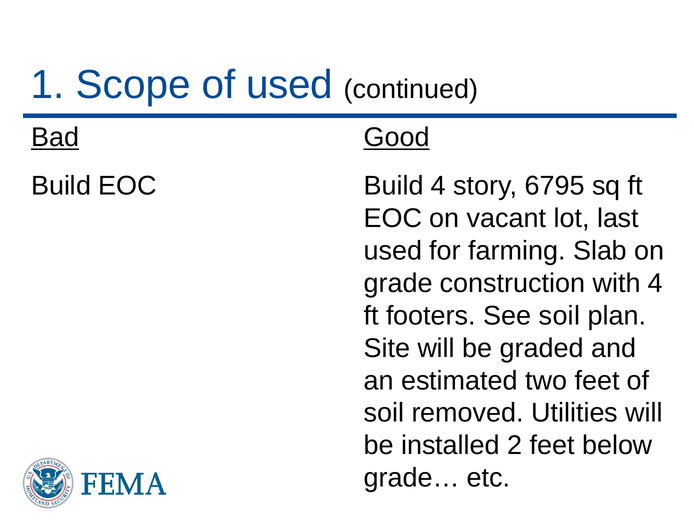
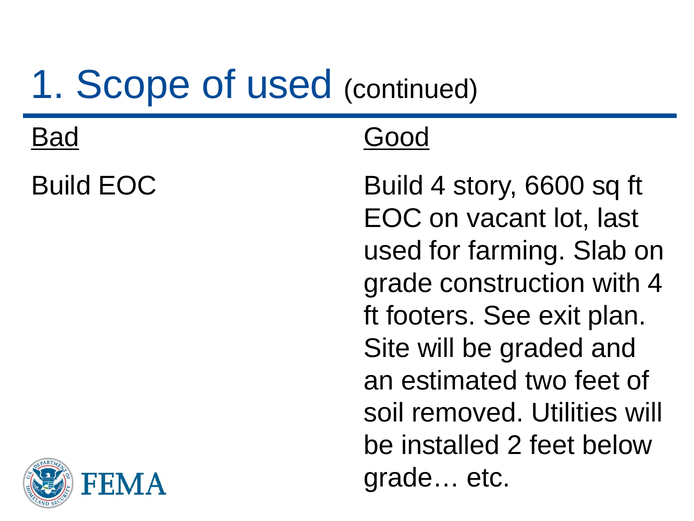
6795: 6795 -> 6600 (555, 186)
See soil: soil -> exit (560, 315)
